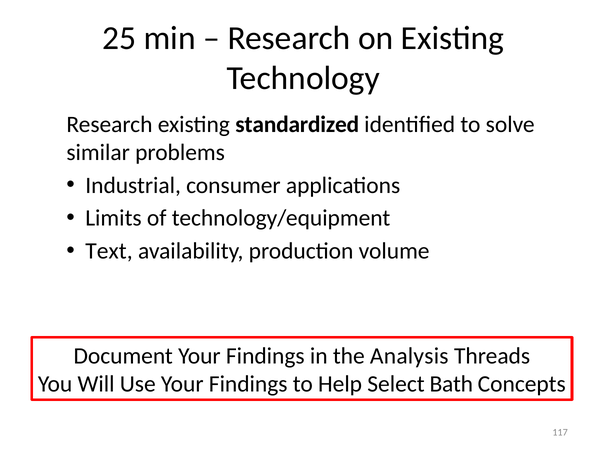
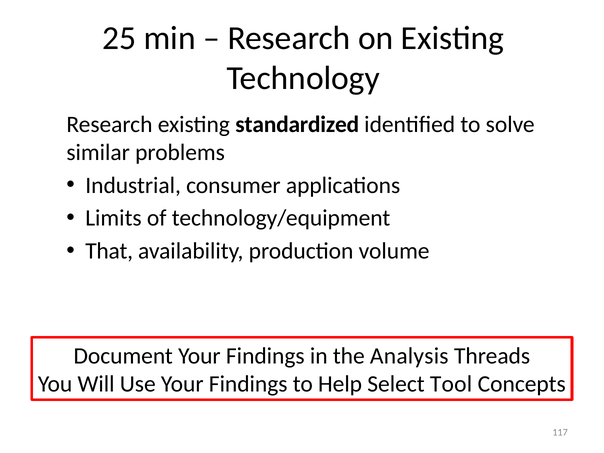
Text: Text -> That (109, 251)
Bath: Bath -> Tool (451, 384)
